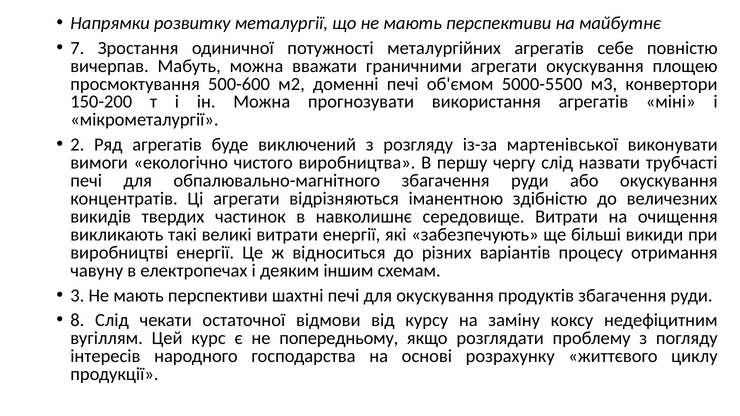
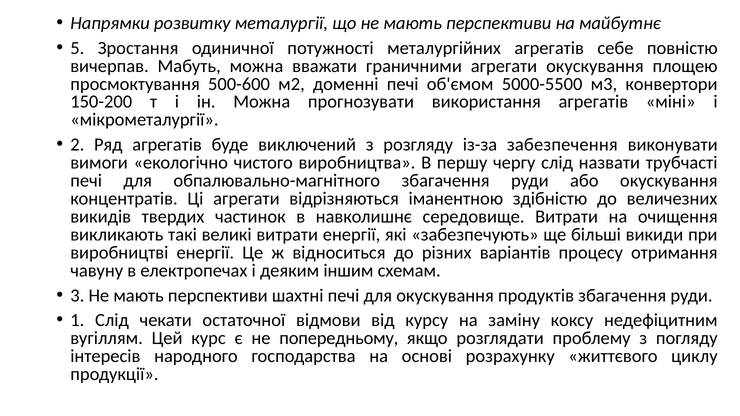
7: 7 -> 5 (77, 48)
мартенівської: мартенівської -> забезпечення (562, 145)
8: 8 -> 1 (77, 321)
